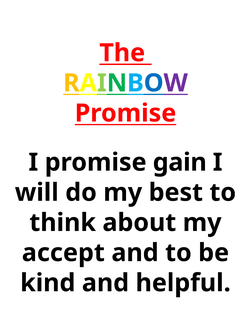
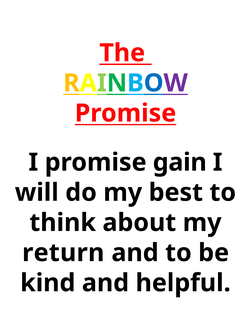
accept: accept -> return (63, 253)
